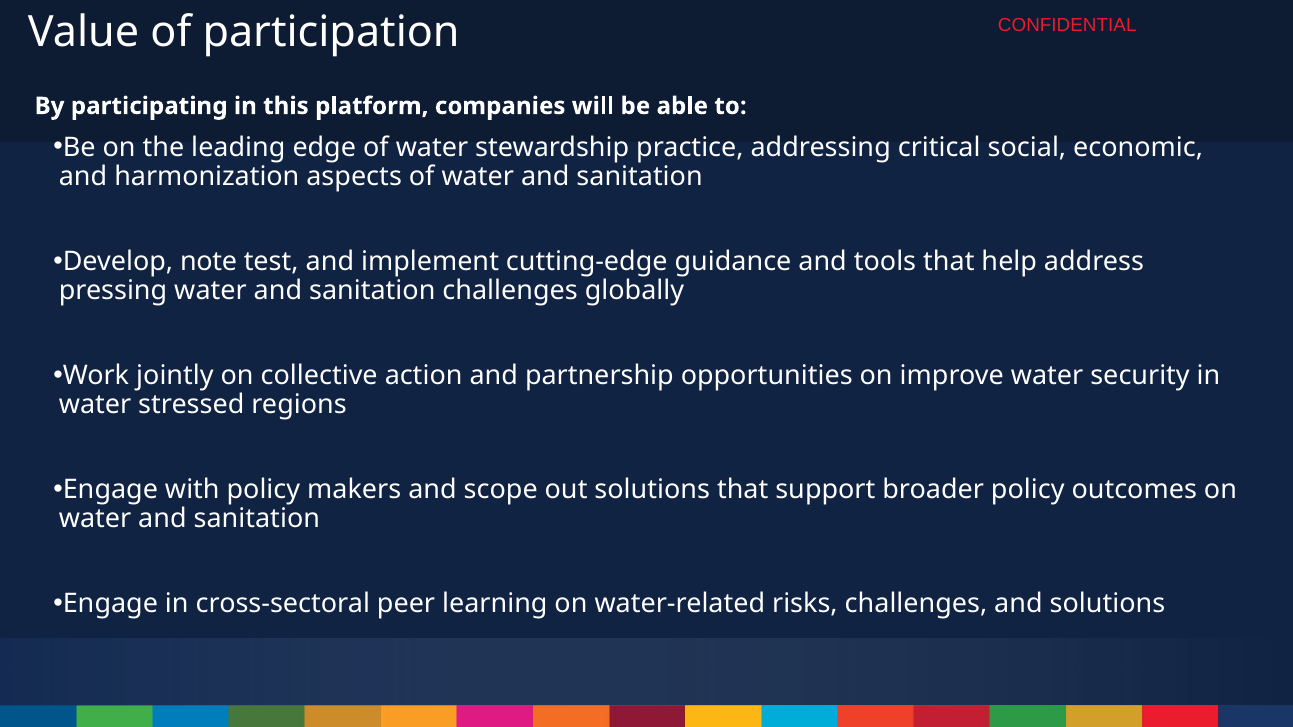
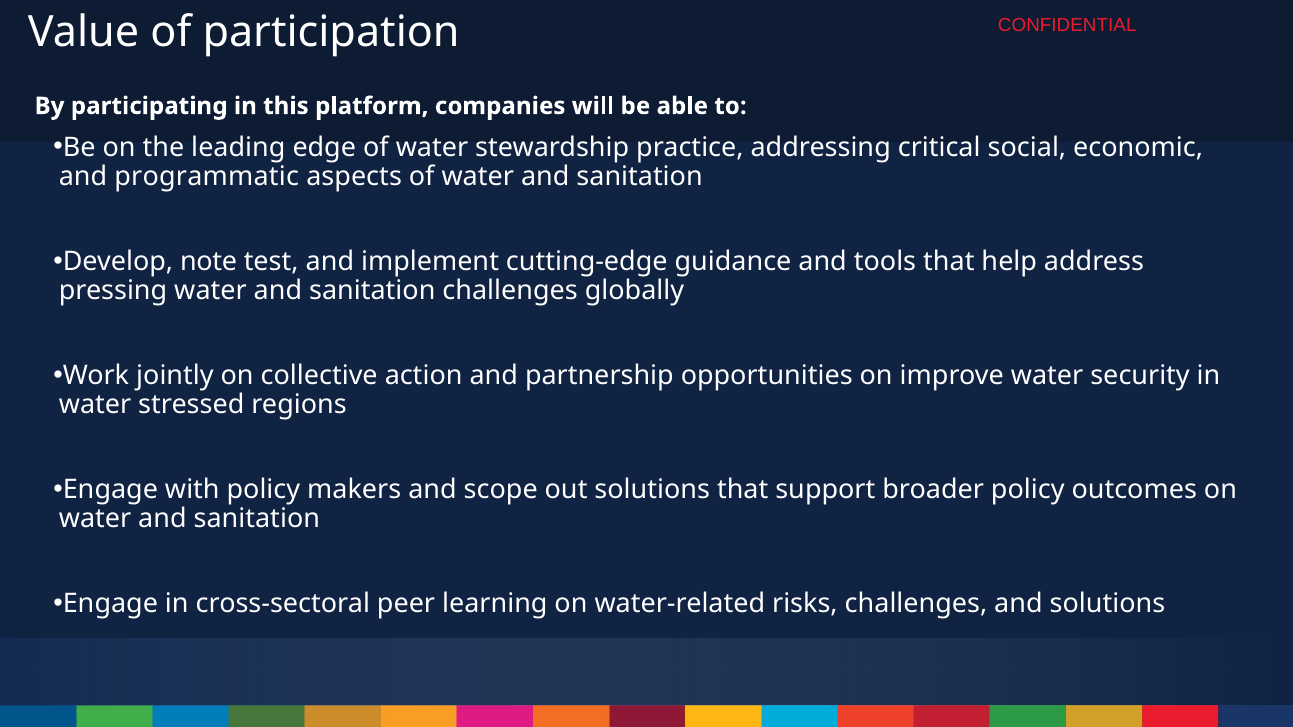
harmonization: harmonization -> programmatic (207, 176)
